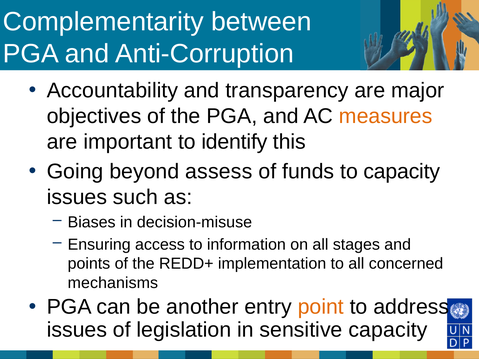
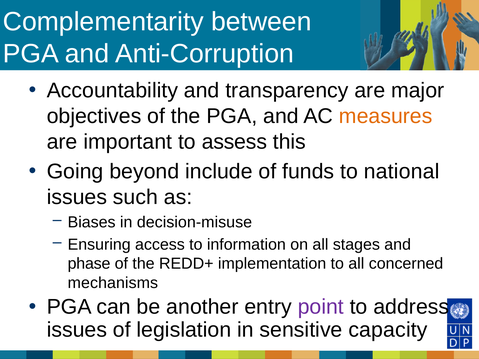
identify: identify -> assess (234, 142)
assess: assess -> include (219, 172)
to capacity: capacity -> national (402, 172)
points: points -> phase (89, 264)
point colour: orange -> purple (321, 307)
